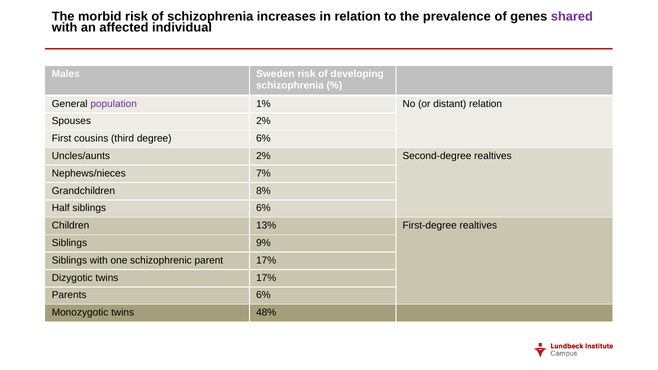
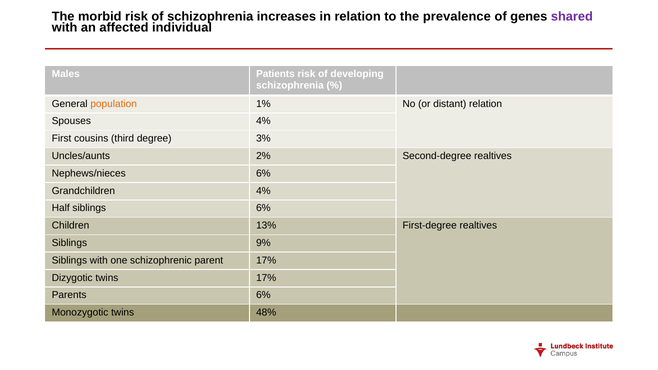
Sweden: Sweden -> Patients (275, 74)
population colour: purple -> orange (114, 104)
Spouses 2%: 2% -> 4% (263, 121)
degree 6%: 6% -> 3% (263, 139)
Nephews/nieces 7%: 7% -> 6% (263, 173)
Grandchildren 8%: 8% -> 4% (263, 191)
